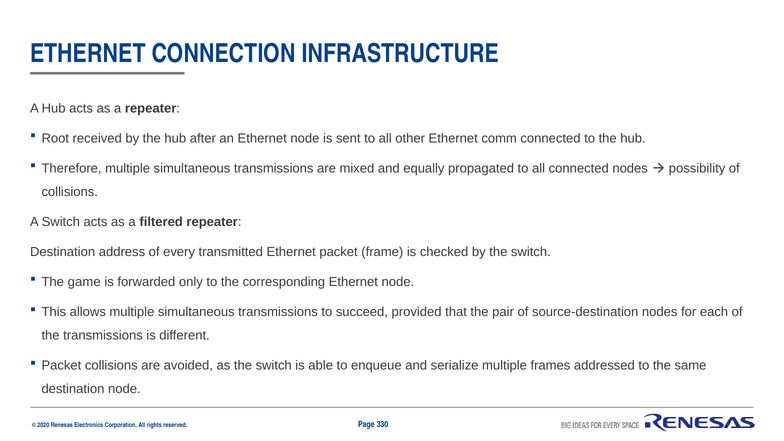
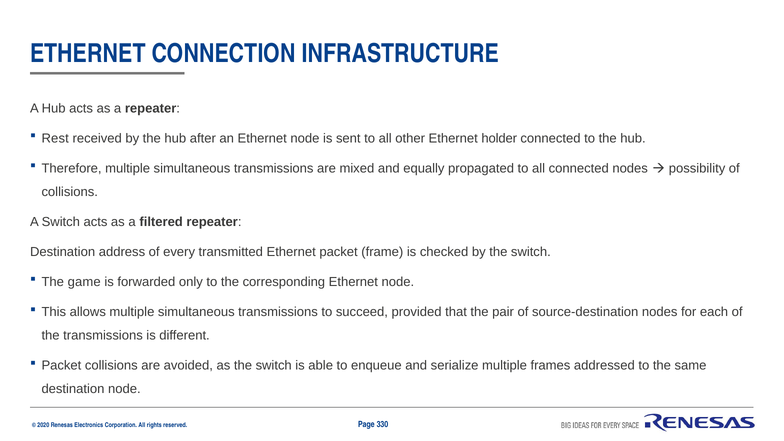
Root: Root -> Rest (55, 138)
comm: comm -> holder (499, 138)
